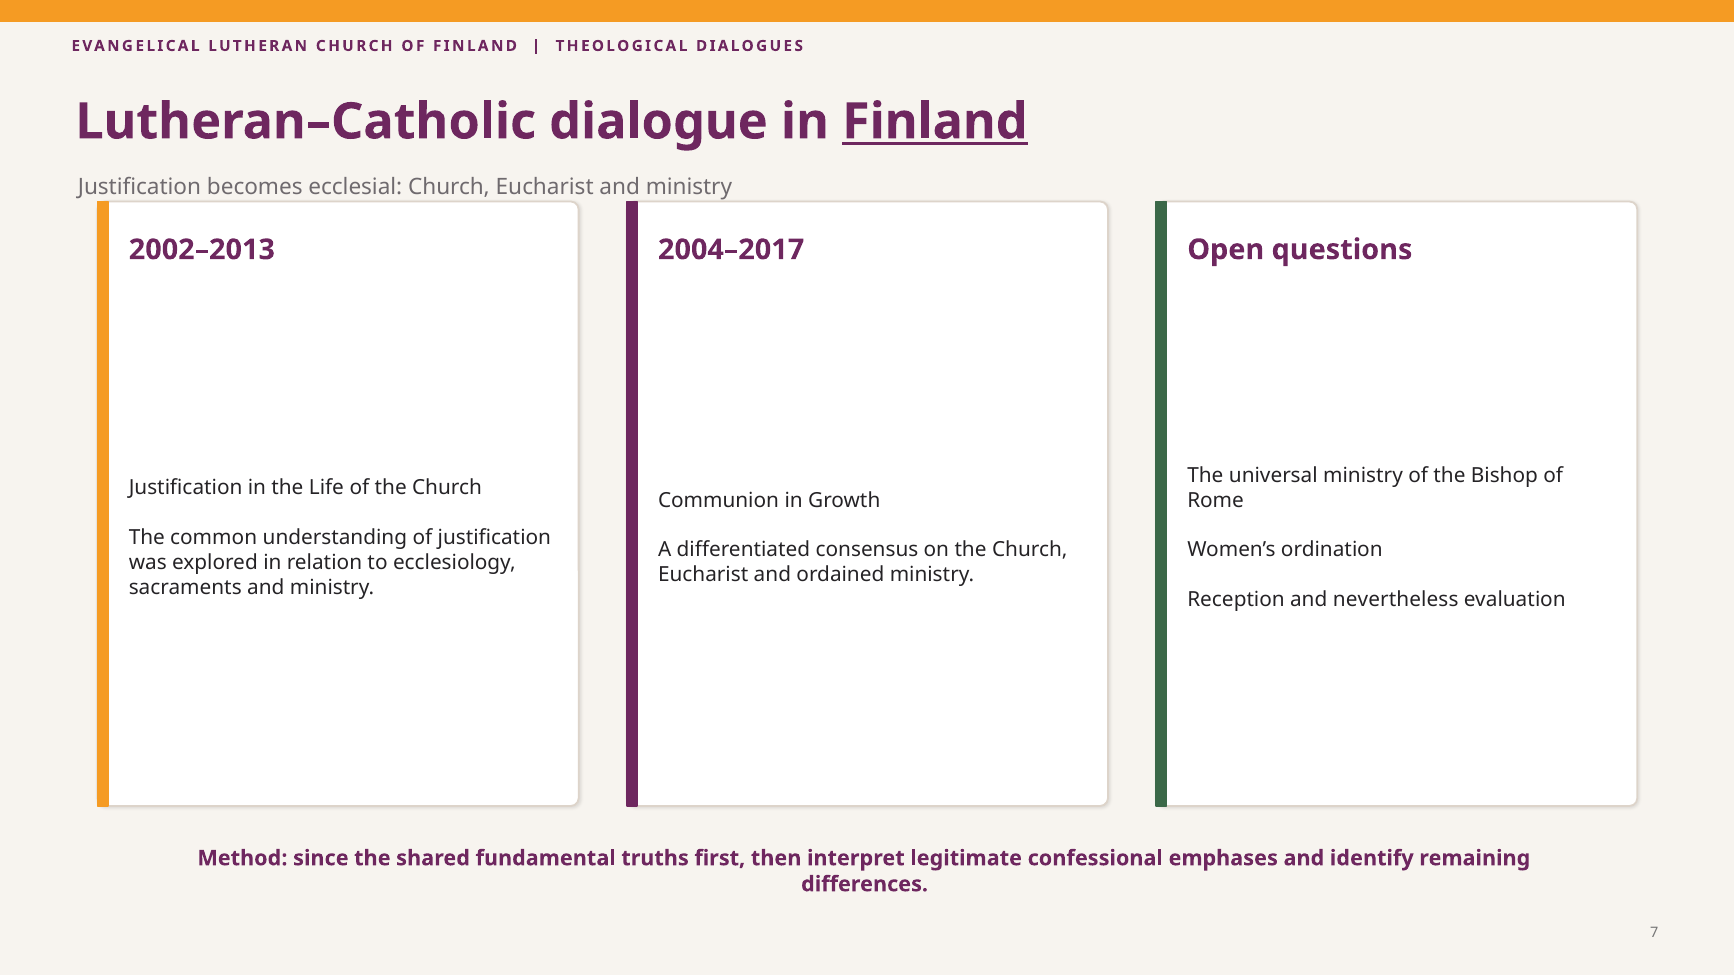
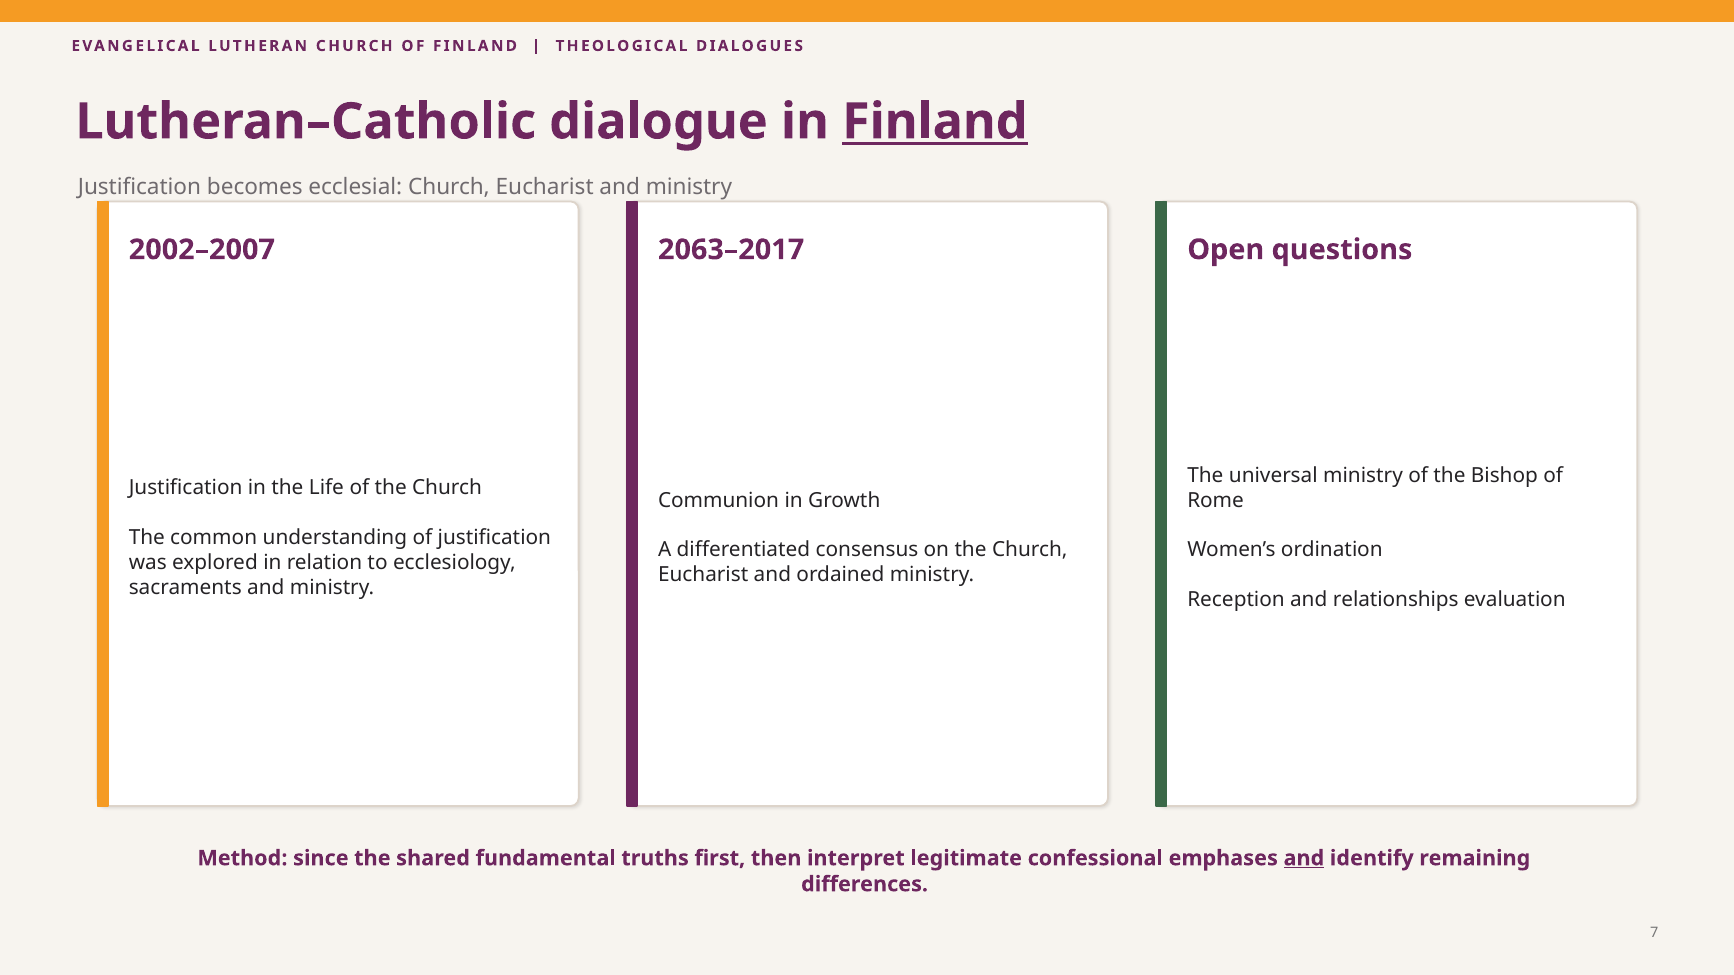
2002–2013: 2002–2013 -> 2002–2007 (202, 250)
2004–2017: 2004–2017 -> 2063–2017 (731, 250)
nevertheless: nevertheless -> relationships (1396, 600)
and underline: none -> present (1304, 858)
